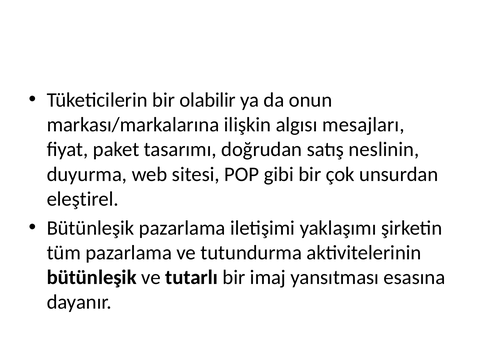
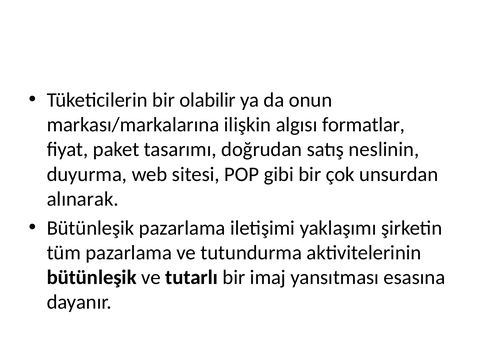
mesajları: mesajları -> formatlar (364, 125)
eleştirel: eleştirel -> alınarak (83, 199)
